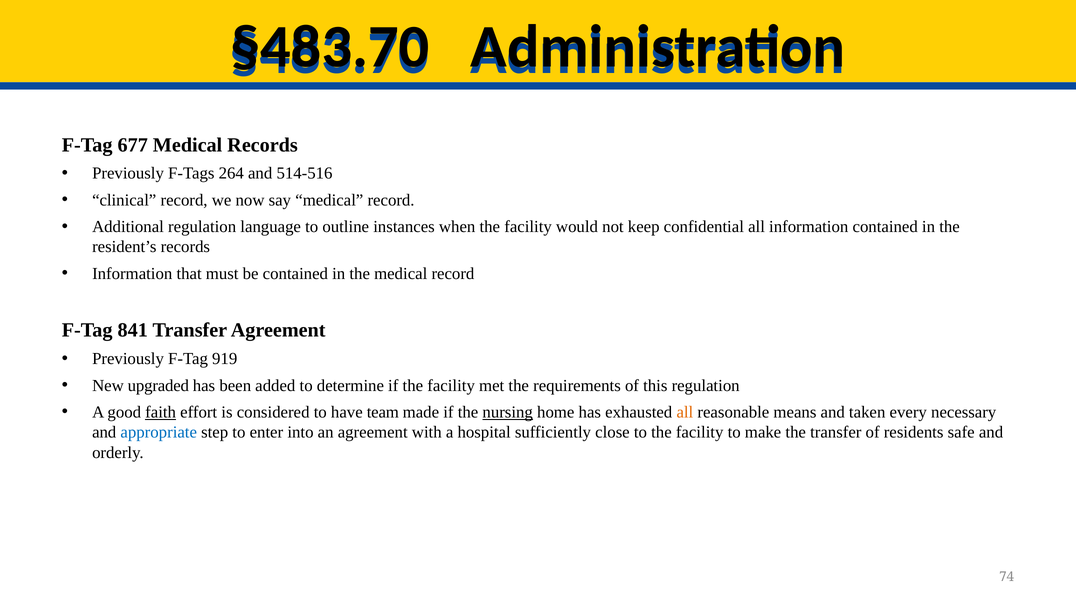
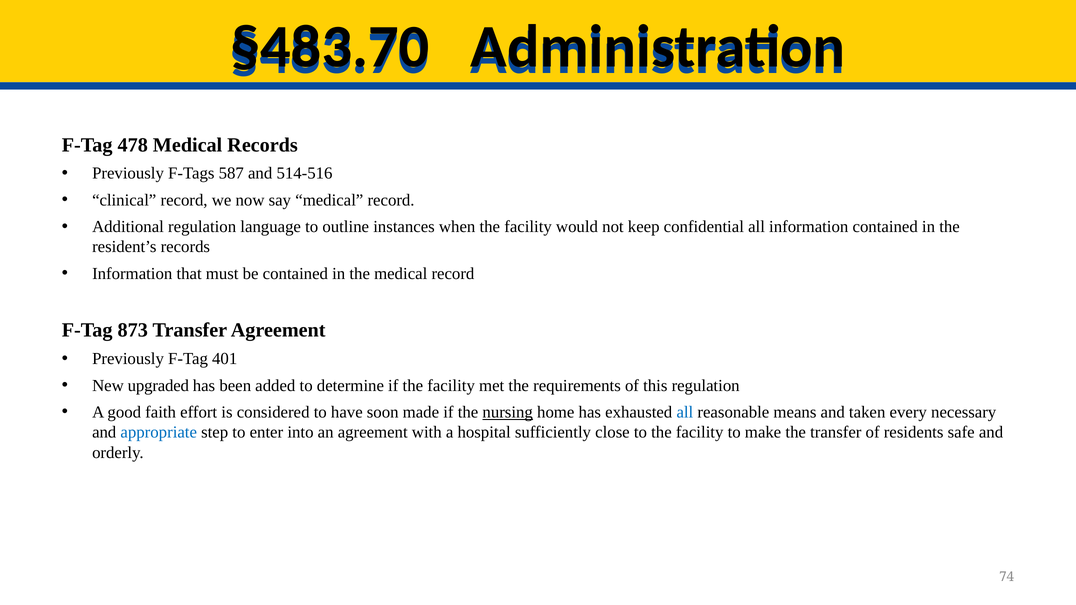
677: 677 -> 478 (133, 145)
264: 264 -> 587 (231, 173)
841: 841 -> 873 (133, 330)
919: 919 -> 401 (225, 359)
faith underline: present -> none (161, 412)
team: team -> soon (383, 412)
all colour: orange -> blue (685, 412)
